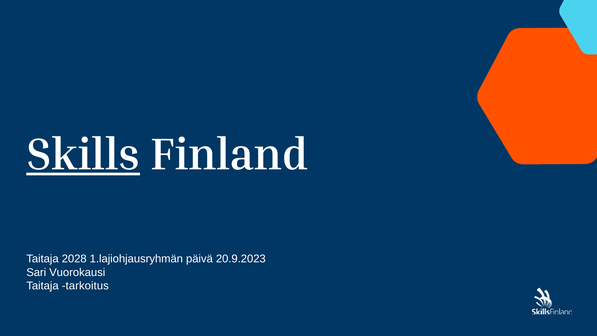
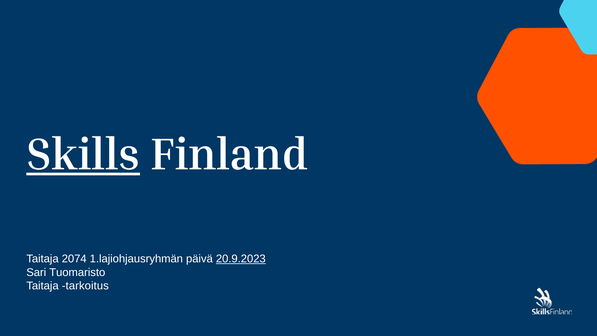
2028: 2028 -> 2074 (74, 259)
20.9.2023 underline: none -> present (241, 259)
Vuorokausi: Vuorokausi -> Tuomaristo (77, 272)
